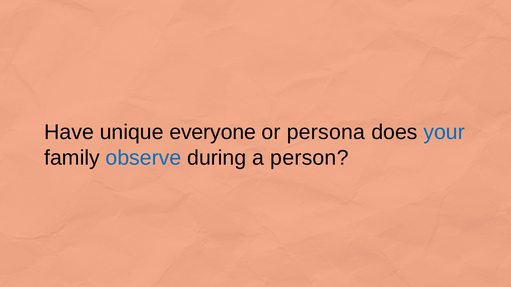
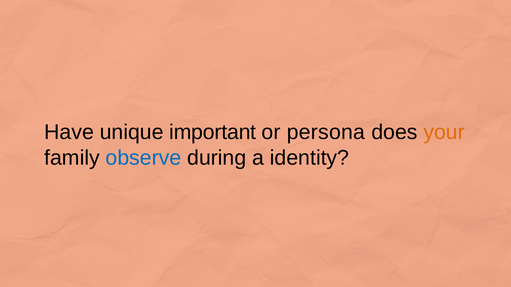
everyone: everyone -> important (213, 132)
your colour: blue -> orange (444, 132)
person: person -> identity (310, 158)
